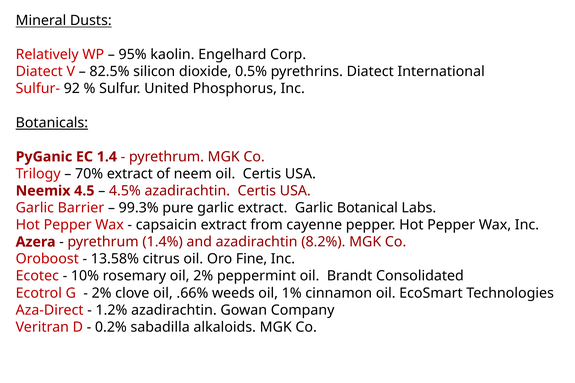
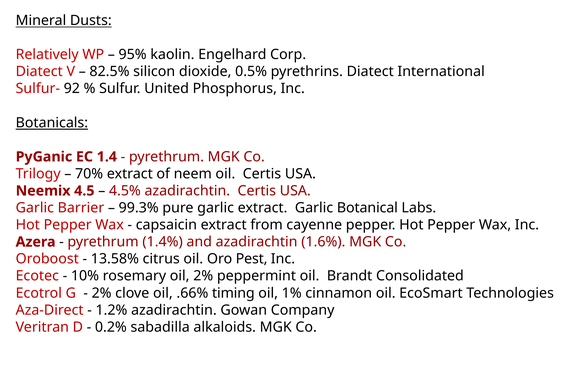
8.2%: 8.2% -> 1.6% (323, 242)
Fine: Fine -> Pest (252, 259)
weeds: weeds -> timing (233, 293)
